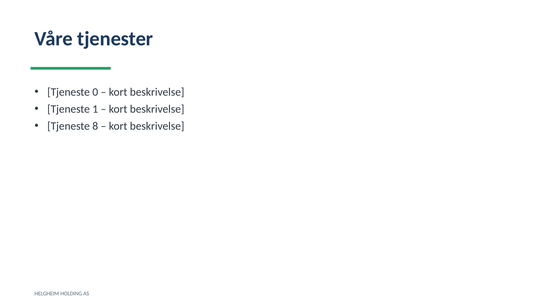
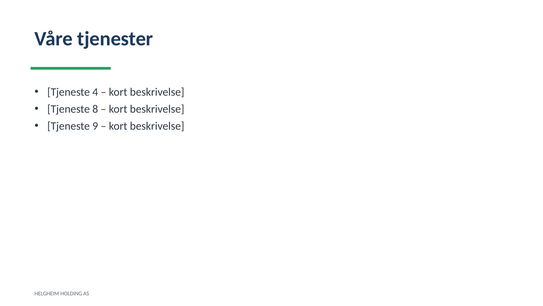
0: 0 -> 4 (95, 92)
1: 1 -> 8 (95, 109)
8: 8 -> 9 (95, 126)
